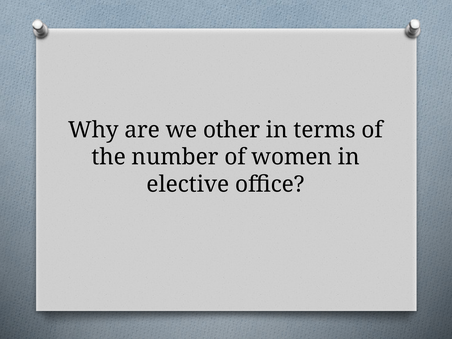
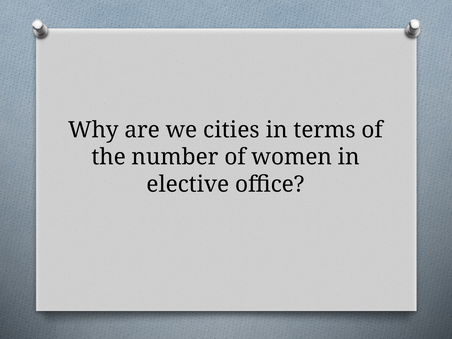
other: other -> cities (231, 130)
